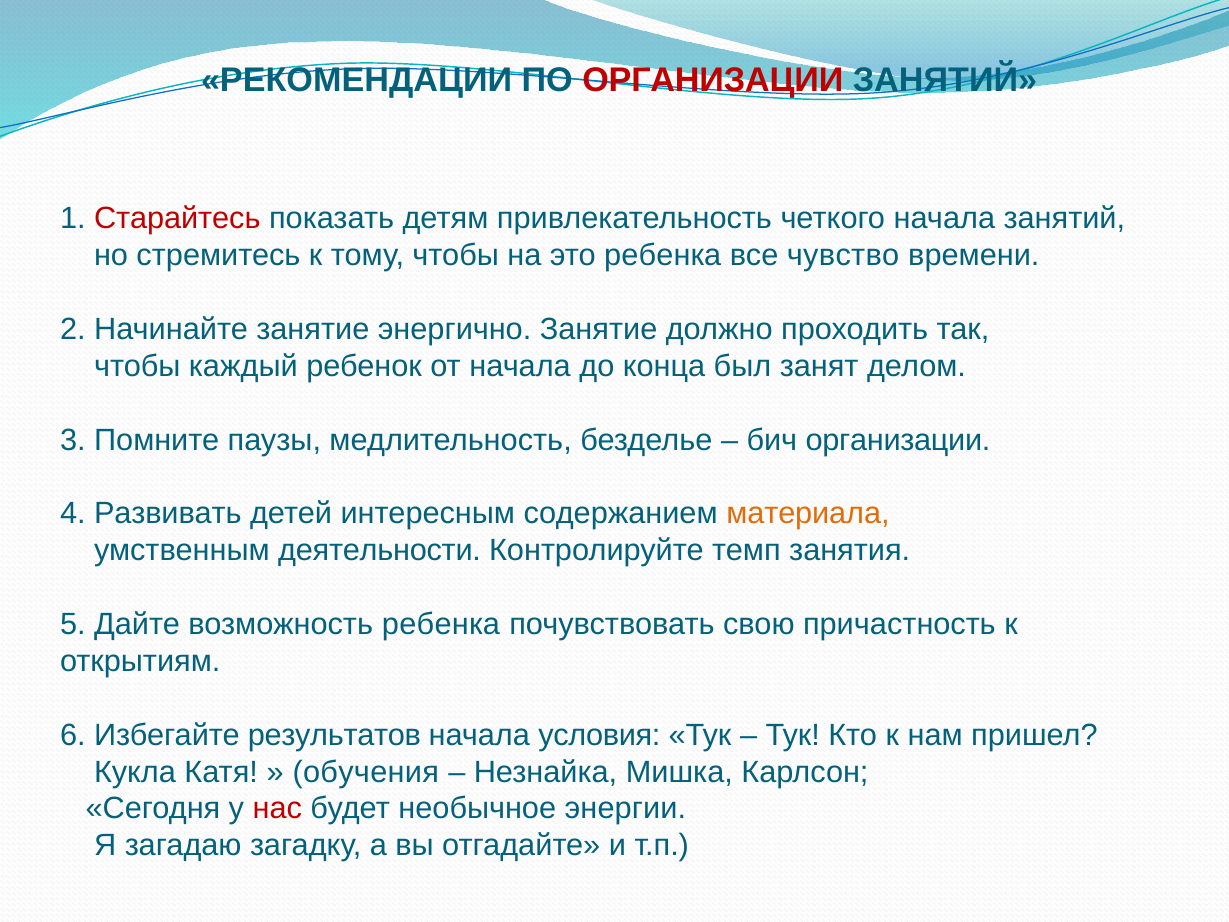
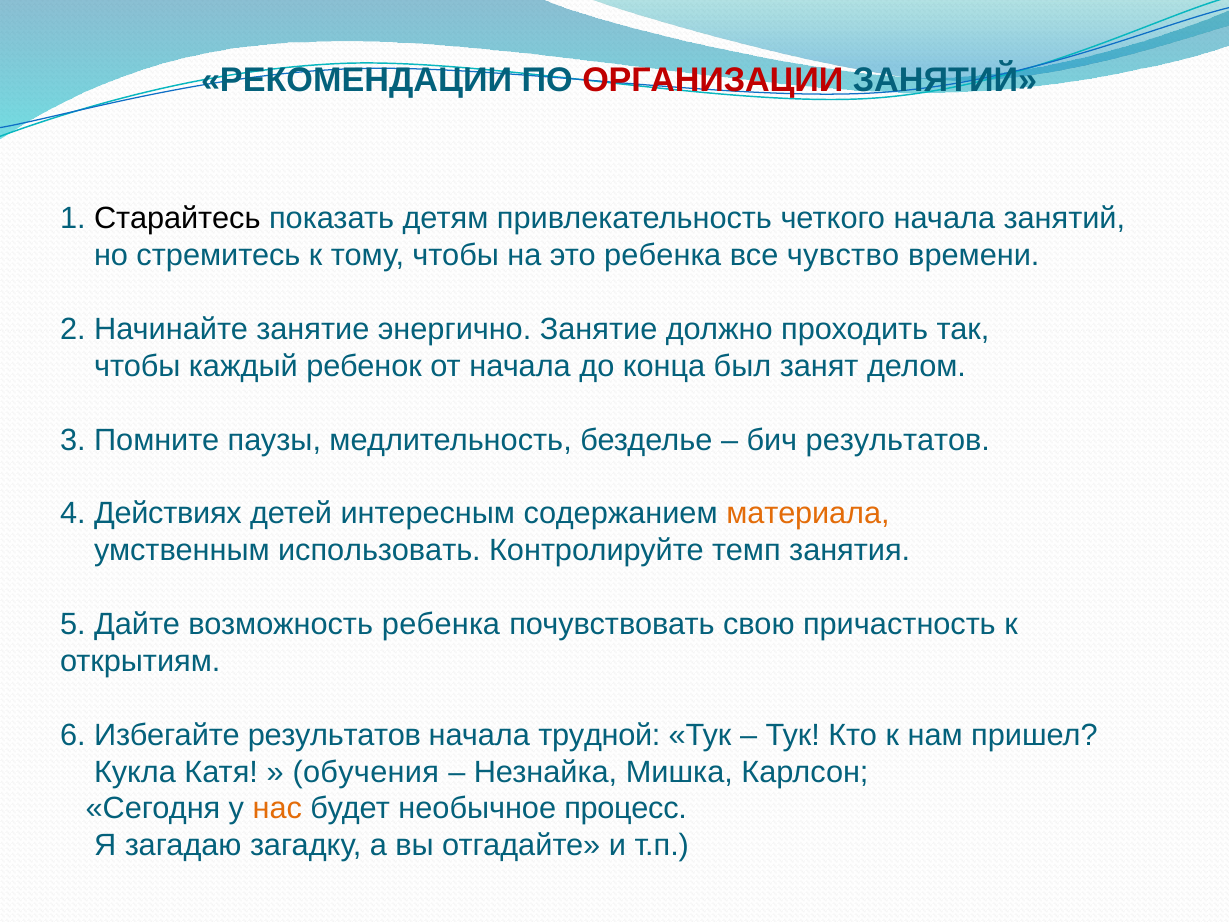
Старайтесь colour: red -> black (177, 219)
бич организации: организации -> результатов (898, 440)
Развивать: Развивать -> Действиях (168, 514)
деятельности: деятельности -> использовать (379, 551)
условия: условия -> трудной (599, 735)
нас colour: red -> orange (277, 809)
энергии: энергии -> процесс (626, 809)
